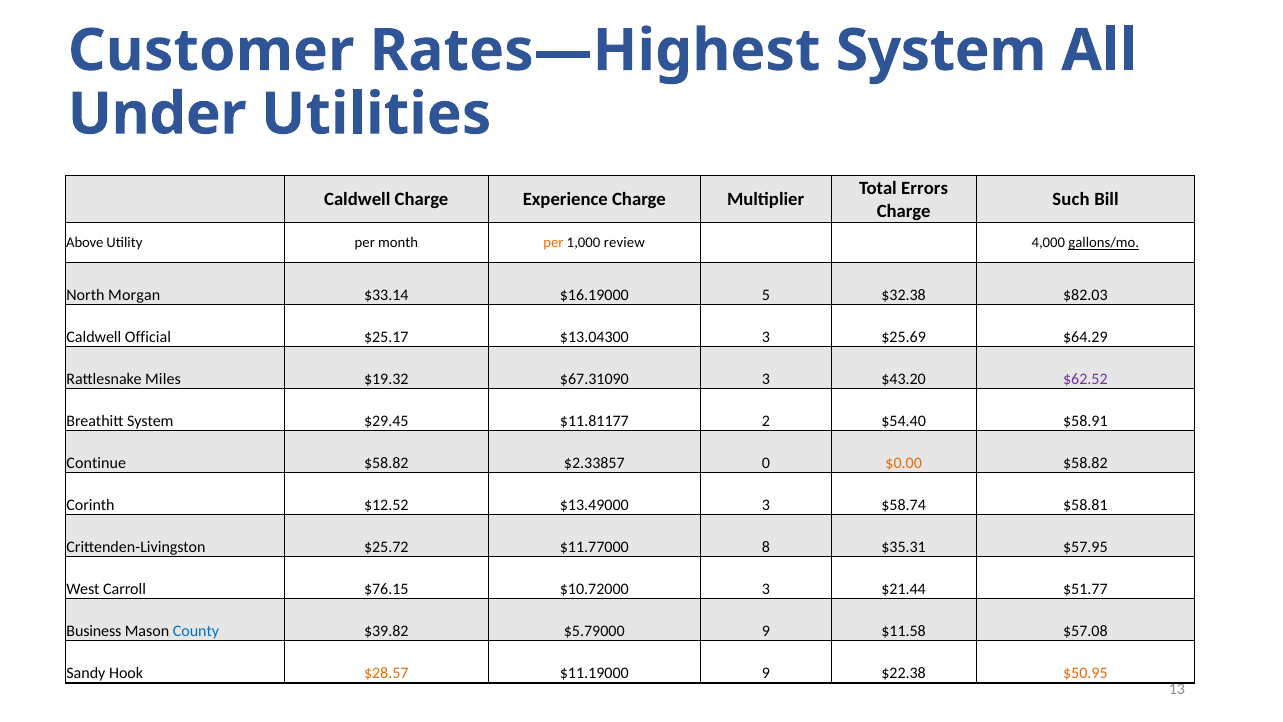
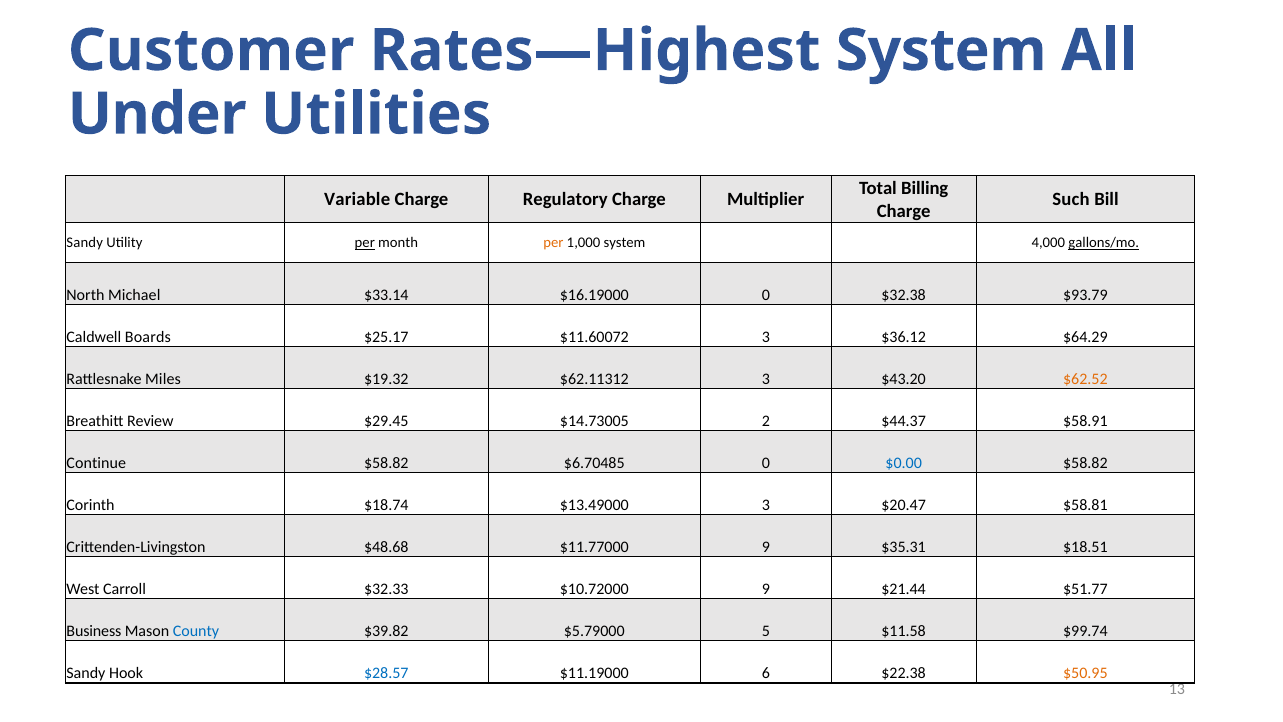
Errors: Errors -> Billing (925, 188)
Caldwell: Caldwell -> Variable (357, 200)
Experience: Experience -> Regulatory (565, 200)
Above: Above -> Sandy (85, 243)
per underline: none -> present (365, 243)
1,000 review: review -> system (625, 243)
Morgan: Morgan -> Michael (134, 295)
$16.19000 5: 5 -> 0 (766, 295)
$82.03: $82.03 -> $93.79 (1085, 295)
Official: Official -> Boards (148, 337)
$13.04300: $13.04300 -> $11.60072 (594, 337)
$25.69: $25.69 -> $36.12 (904, 337)
$67.31090: $67.31090 -> $62.11312 (594, 379)
$62.52 colour: purple -> orange (1085, 379)
Breathitt System: System -> Review (150, 421)
$11.81177: $11.81177 -> $14.73005 (594, 421)
$54.40: $54.40 -> $44.37 (904, 421)
$2.33857: $2.33857 -> $6.70485 (594, 463)
$0.00 colour: orange -> blue (904, 463)
$12.52: $12.52 -> $18.74 (386, 505)
$58.74: $58.74 -> $20.47 (904, 505)
$25.72: $25.72 -> $48.68 (386, 547)
$11.77000 8: 8 -> 9 (766, 547)
$57.95: $57.95 -> $18.51 (1085, 547)
$76.15: $76.15 -> $32.33 (386, 589)
$10.72000 3: 3 -> 9 (766, 589)
$5.79000 9: 9 -> 5 (766, 631)
$57.08: $57.08 -> $99.74 (1085, 631)
$28.57 colour: orange -> blue (386, 673)
$11.19000 9: 9 -> 6 (766, 673)
